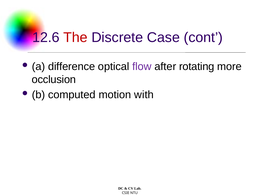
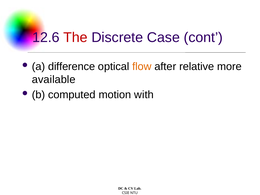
flow colour: purple -> orange (142, 67)
rotating: rotating -> relative (197, 67)
occlusion: occlusion -> available (54, 80)
